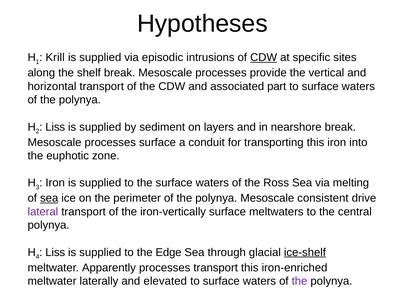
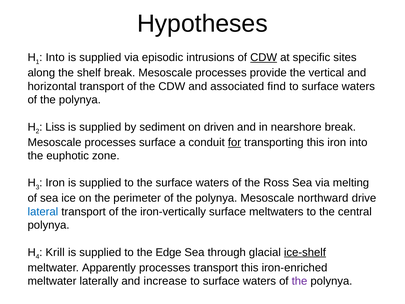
Krill: Krill -> Into (55, 57)
part: part -> find (277, 86)
layers: layers -> driven (219, 127)
for underline: none -> present (234, 142)
sea underline: present -> none (49, 198)
consistent: consistent -> northward (323, 198)
lateral colour: purple -> blue (43, 212)
Liss: Liss -> Krill (55, 252)
elevated: elevated -> increase (165, 281)
